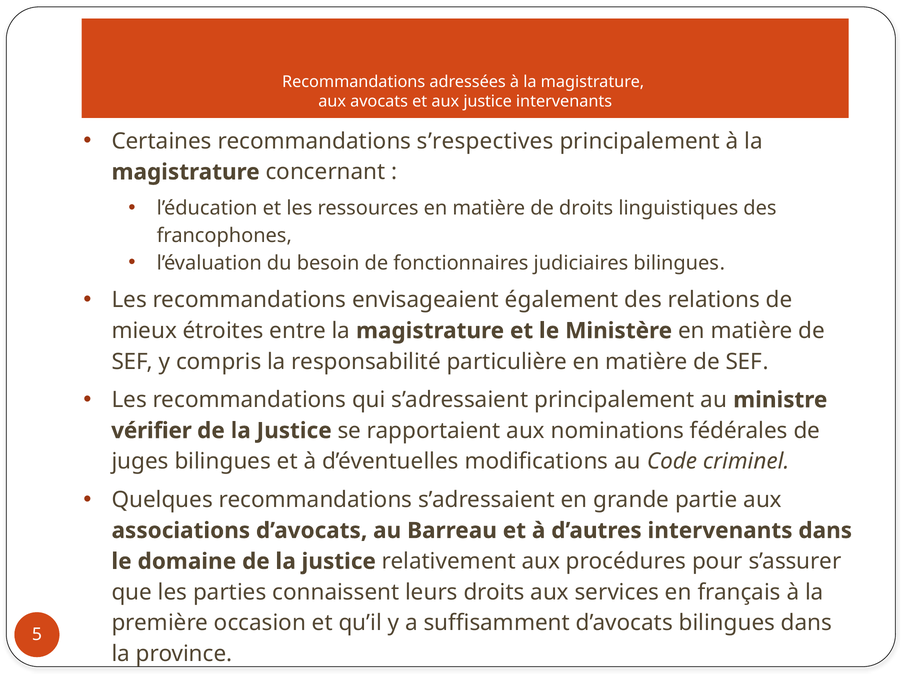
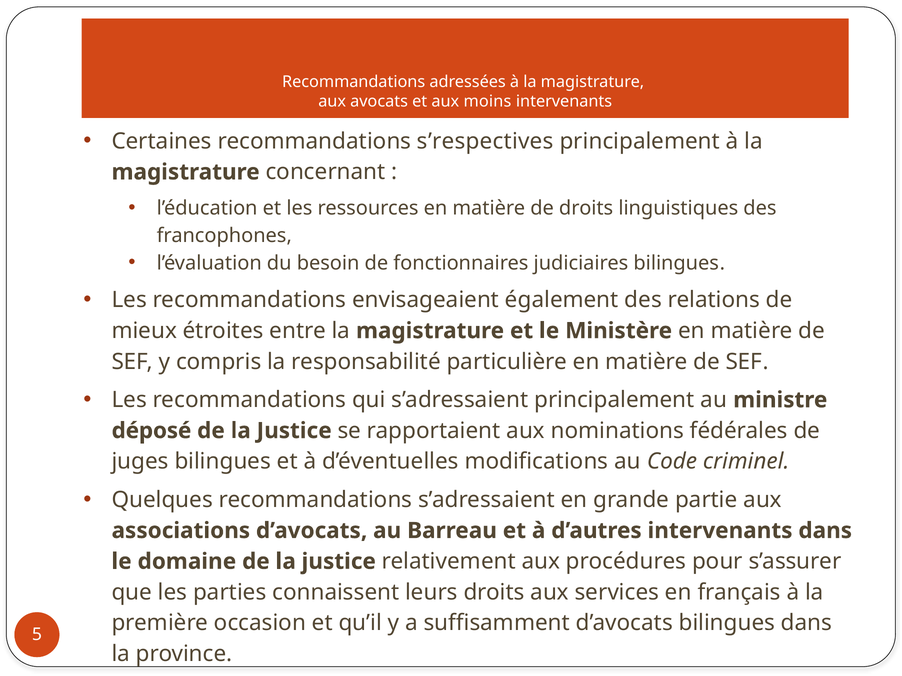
aux justice: justice -> moins (487, 102)
vérifier: vérifier -> déposé (151, 431)
